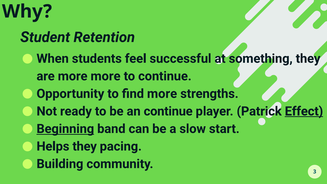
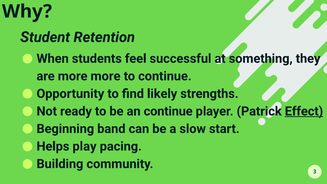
find more: more -> likely (162, 94)
Beginning underline: present -> none (65, 129)
Helps they: they -> play (85, 146)
